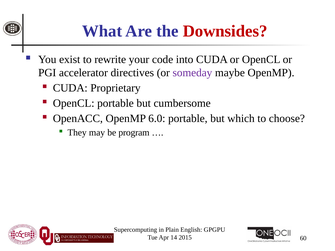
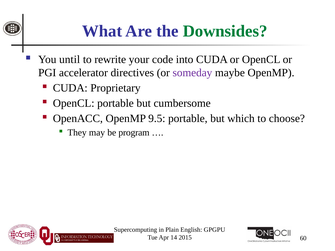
Downsides colour: red -> green (225, 31)
exist: exist -> until (70, 59)
6.0: 6.0 -> 9.5 (157, 119)
